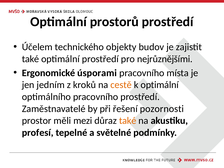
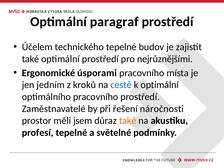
prostorů: prostorů -> paragraf (114, 22)
technického objekty: objekty -> tepelné (121, 47)
cestě colour: orange -> blue (121, 85)
pozornosti: pozornosti -> náročnosti (162, 109)
mezi: mezi -> jsem (83, 121)
